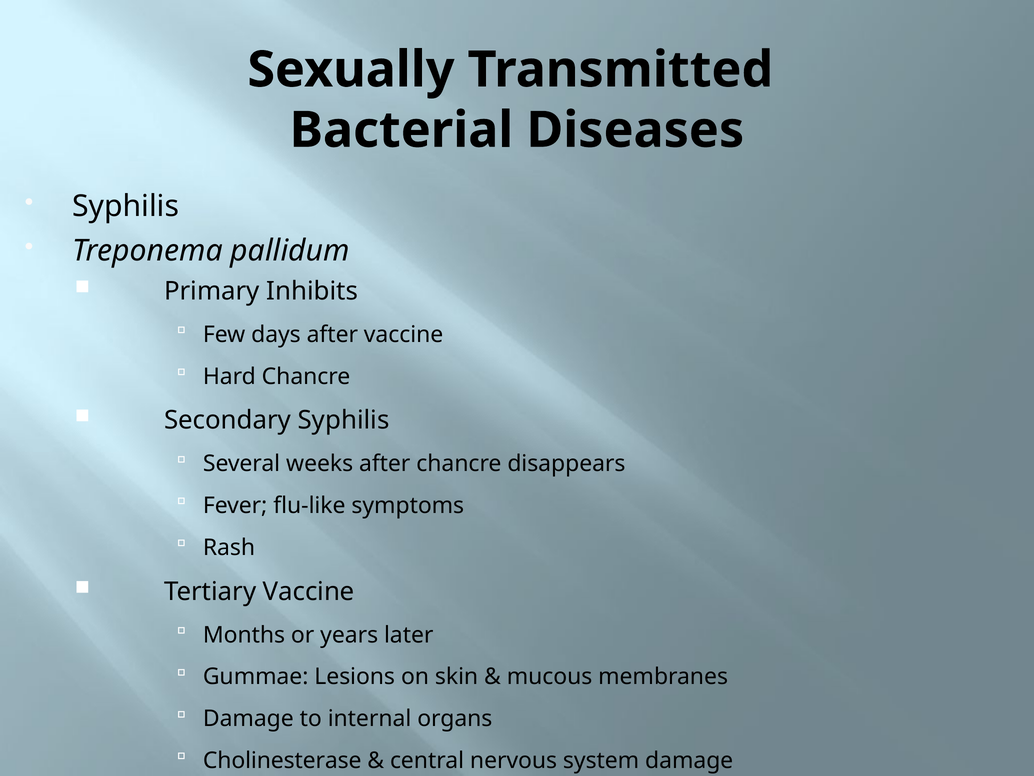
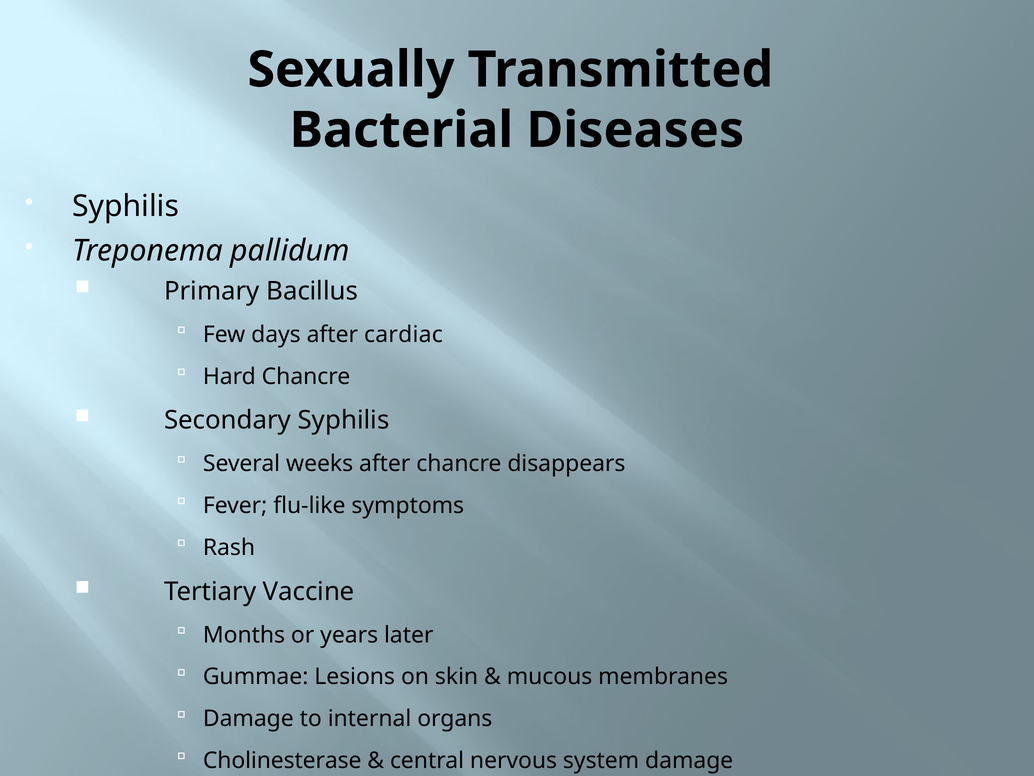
Inhibits: Inhibits -> Bacillus (312, 291)
after vaccine: vaccine -> cardiac (403, 334)
